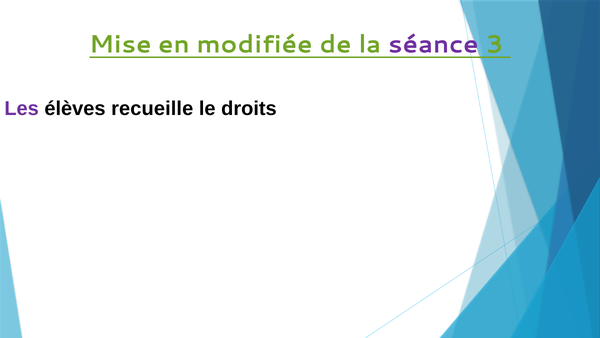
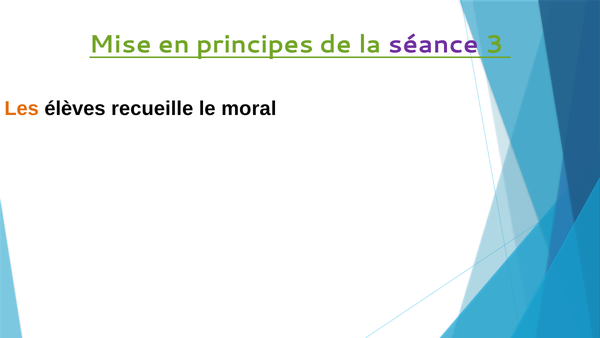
modifiée: modifiée -> principes (255, 45)
Les colour: purple -> orange (22, 109)
droits: droits -> moral (249, 109)
